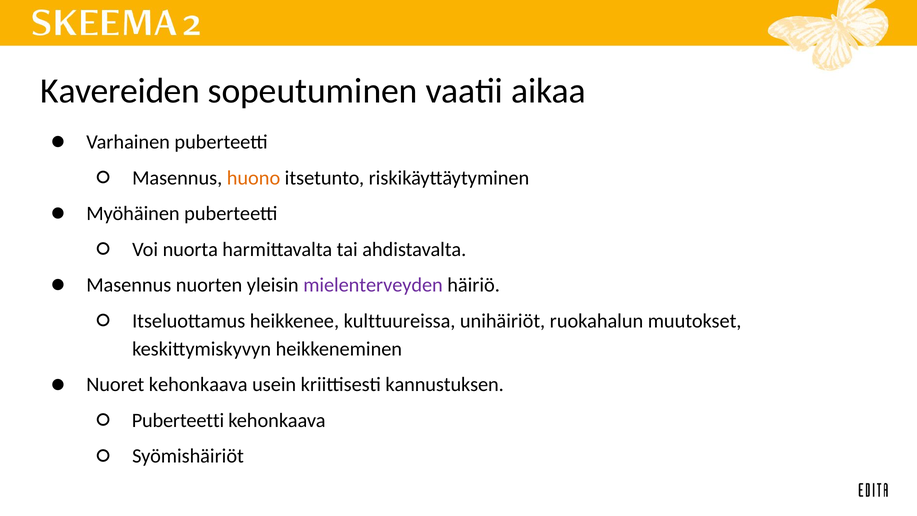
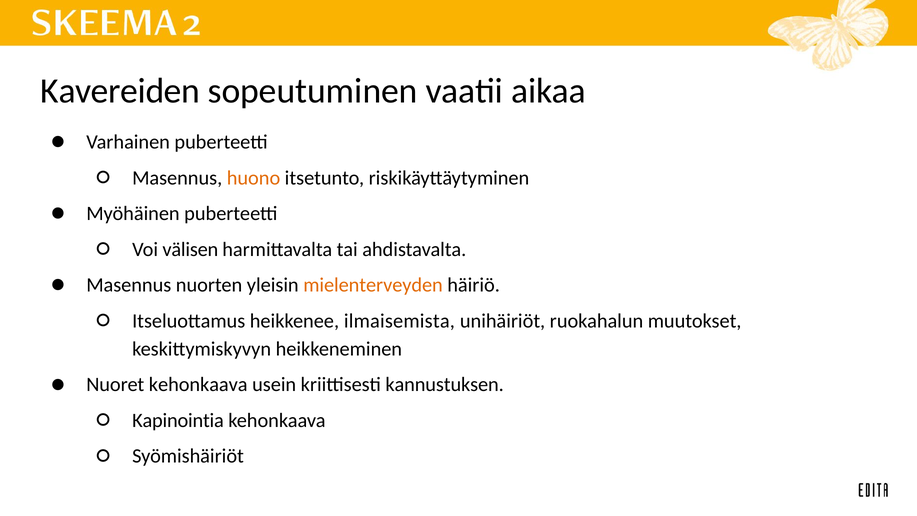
nuorta: nuorta -> välisen (190, 249)
mielenterveyden colour: purple -> orange (373, 285)
kulttuureissa: kulttuureissa -> ilmaisemista (399, 321)
Puberteetti: Puberteetti -> Kapinointia (178, 420)
